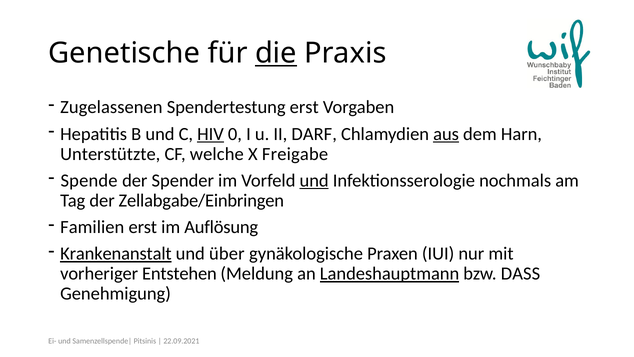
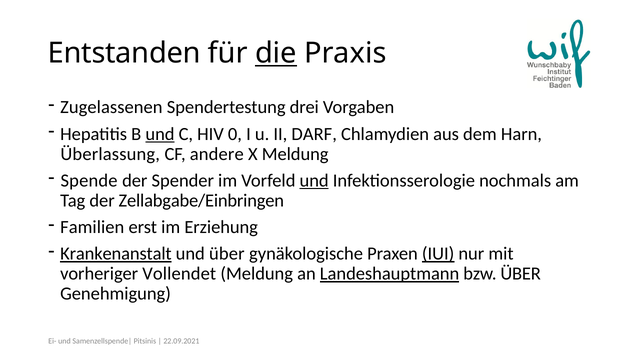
Genetische: Genetische -> Entstanden (124, 53)
Spendertestung erst: erst -> drei (304, 107)
und underline: none -> present (160, 134)
HIV underline: present -> none (211, 134)
aus underline: present -> none (446, 134)
Unterstützte: Unterstützte -> Überlassung (110, 154)
welche: welche -> andere (217, 154)
X Freigabe: Freigabe -> Meldung (295, 154)
Auflösung: Auflösung -> Erziehung (221, 227)
IUI underline: none -> present (438, 253)
Entstehen: Entstehen -> Vollendet (179, 273)
bzw DASS: DASS -> ÜBER (521, 273)
